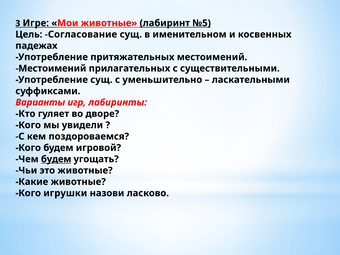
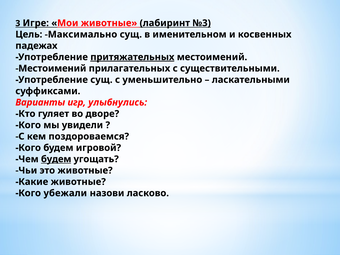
№5: №5 -> №3 (202, 23)
Согласование: Согласование -> Максимально (81, 34)
притяжательных underline: none -> present (132, 57)
лабиринты: лабиринты -> улыбнулись (118, 102)
игрушки: игрушки -> убежали (65, 193)
